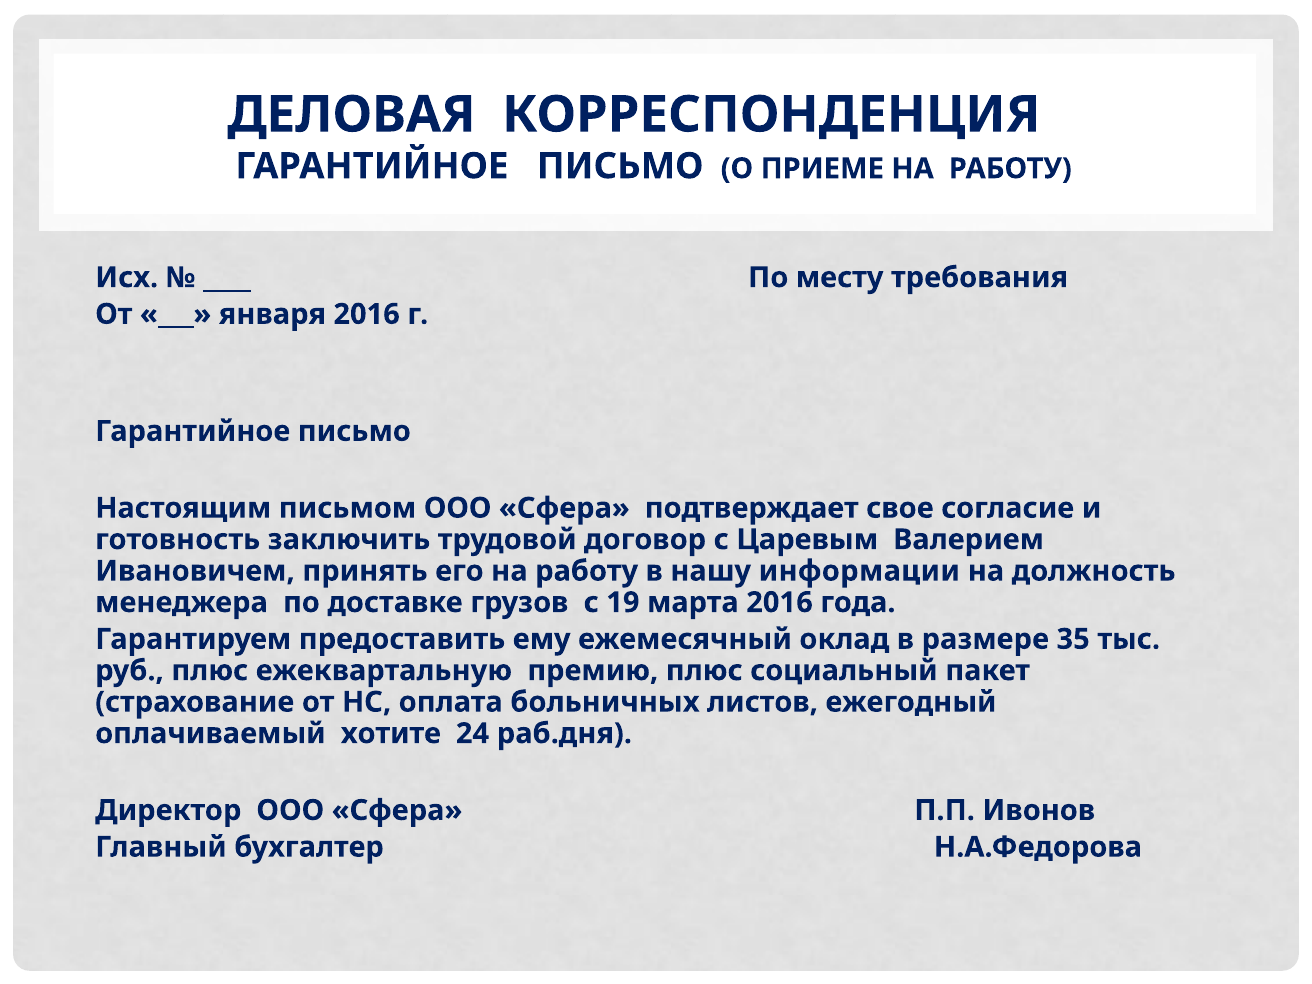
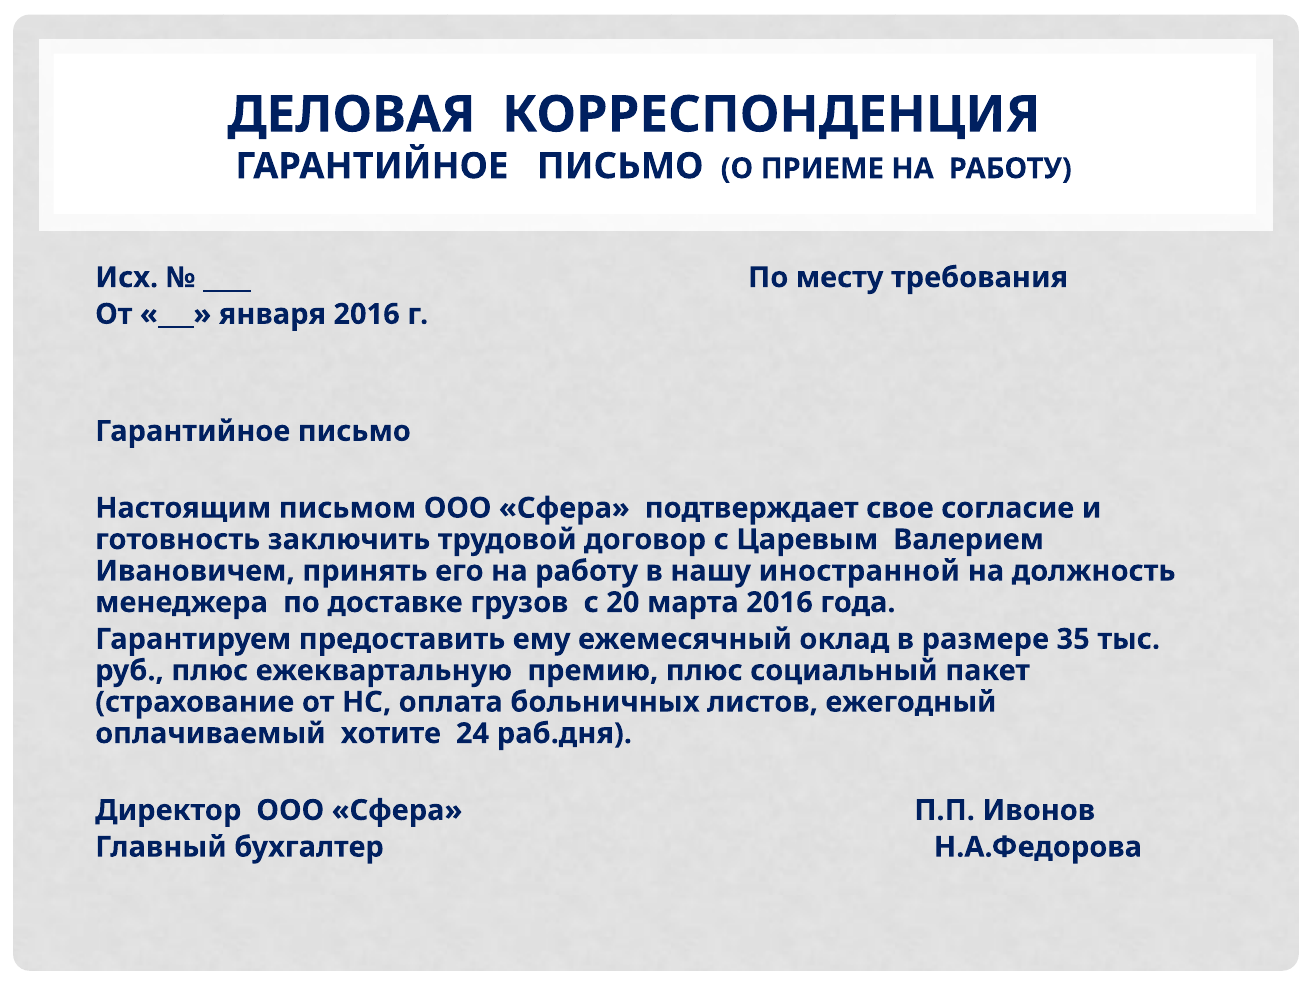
информации: информации -> иностранной (859, 571)
19: 19 -> 20 (623, 602)
